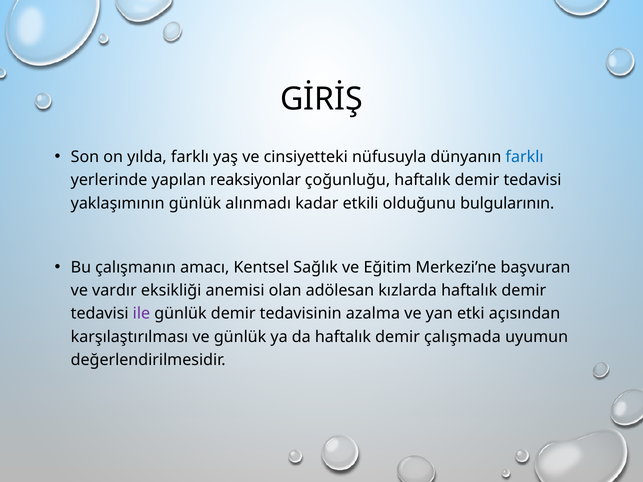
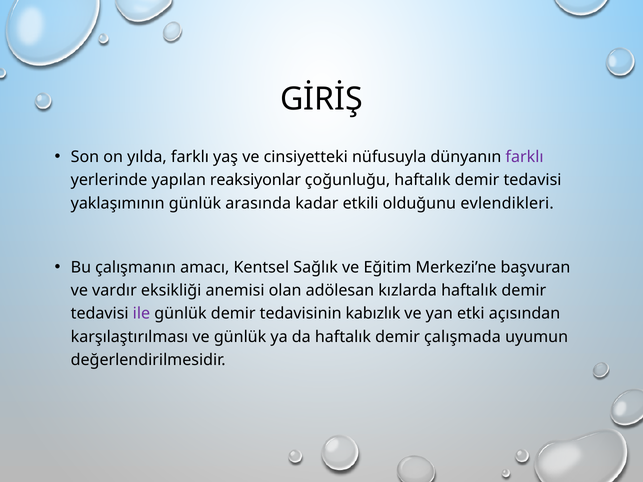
farklı colour: blue -> purple (525, 157)
alınmadı: alınmadı -> arasında (258, 203)
bulgularının: bulgularının -> evlendikleri (507, 203)
azalma: azalma -> kabızlık (373, 314)
